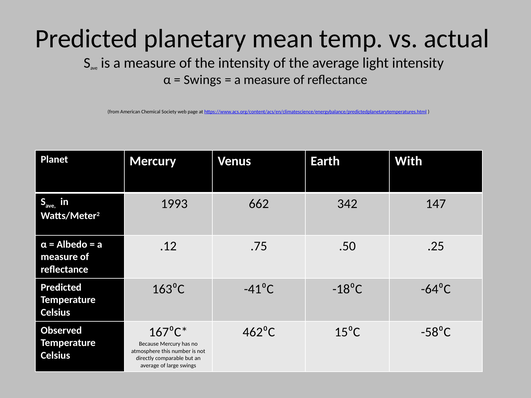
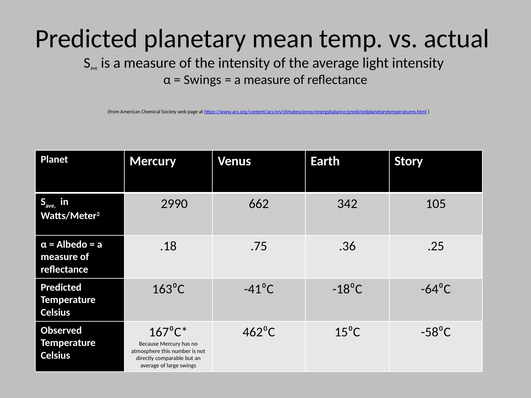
With: With -> Story (409, 161)
1993: 1993 -> 2990 (174, 204)
147: 147 -> 105 (436, 204)
.12: .12 -> .18 (168, 246)
.50: .50 -> .36 (347, 246)
